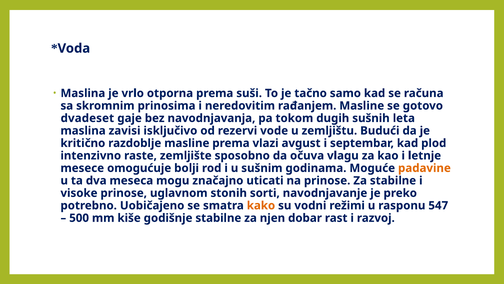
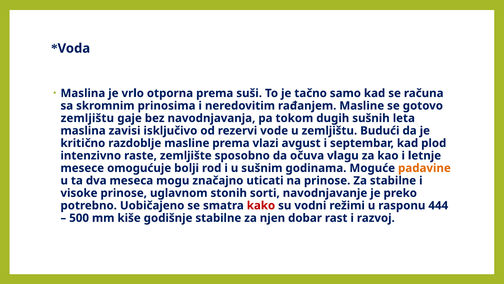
dvadeset: dvadeset -> zemljištu (87, 118)
kako colour: orange -> red (261, 205)
547: 547 -> 444 (438, 205)
